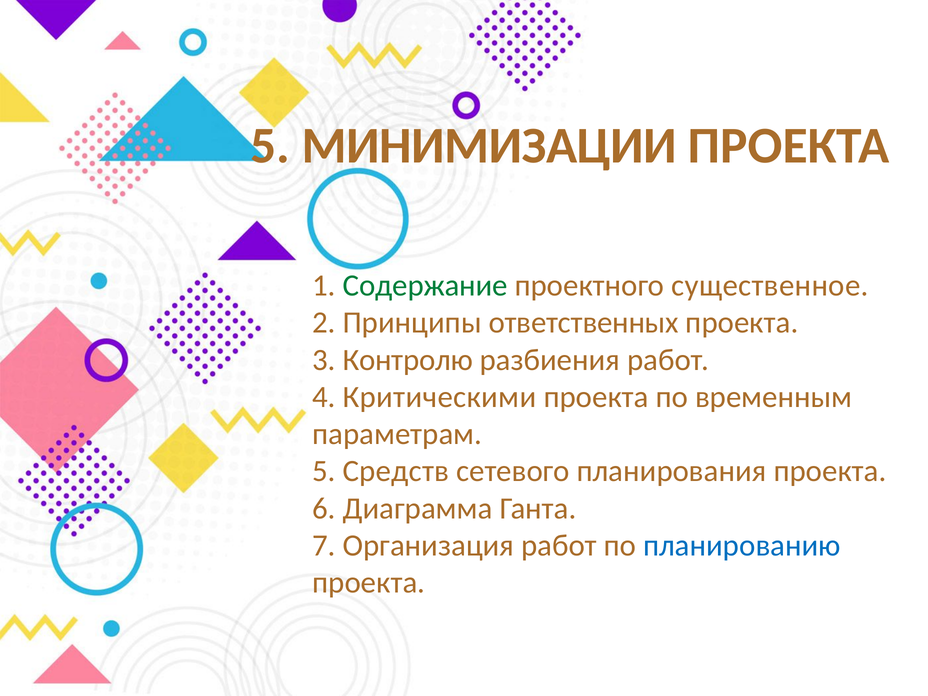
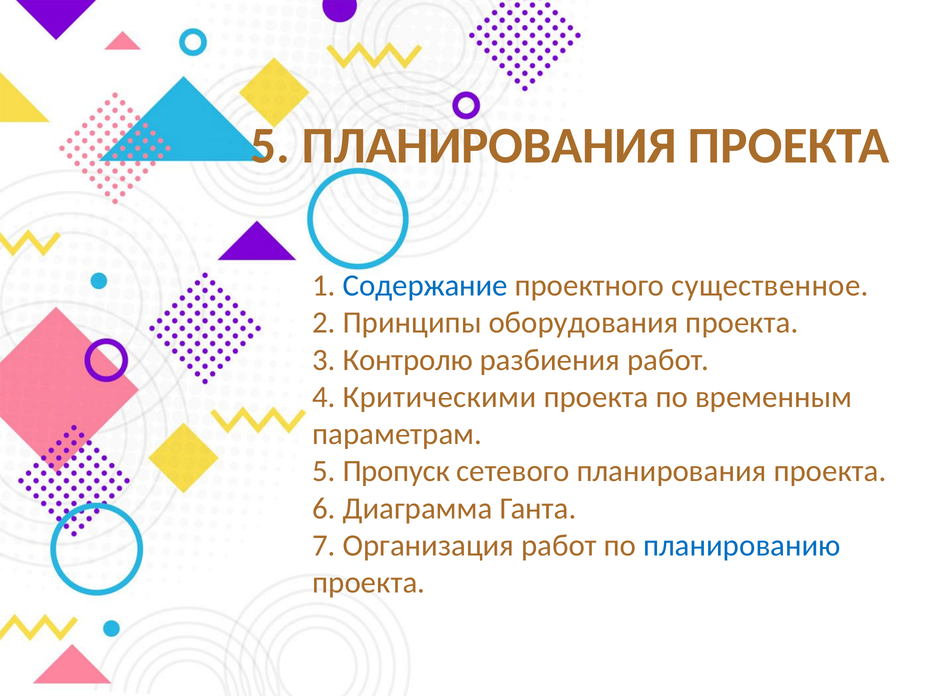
5 МИНИМИЗАЦИИ: МИНИМИЗАЦИИ -> ПЛАНИРОВАНИЯ (489, 146)
Содержание colour: green -> blue (425, 286)
ответственных: ответственных -> оборудования (584, 323)
Средств: Средств -> Пропуск (396, 471)
